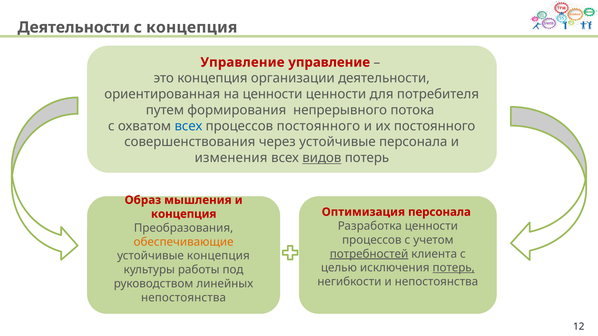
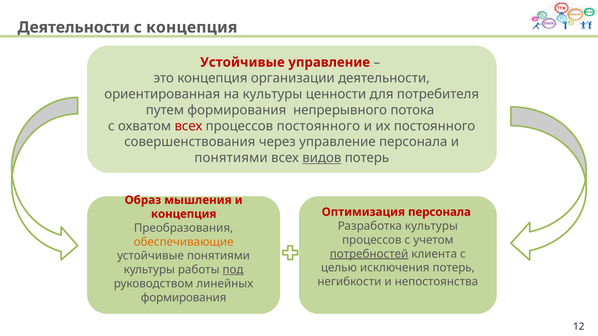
Управление: Управление -> Устойчивые (242, 62)
на ценности: ценности -> культуры (273, 94)
всех colour: blue -> red (188, 126)
через устойчивые: устойчивые -> управление (337, 142)
изменения: изменения -> понятиями (231, 158)
Разработка ценности: ценности -> культуры (431, 226)
устойчивые концепция: концепция -> понятиями (218, 256)
потерь underline: present -> none (454, 268)
под underline: none -> present (233, 270)
непостоянства: непостоянства -> формирования (184, 298)
